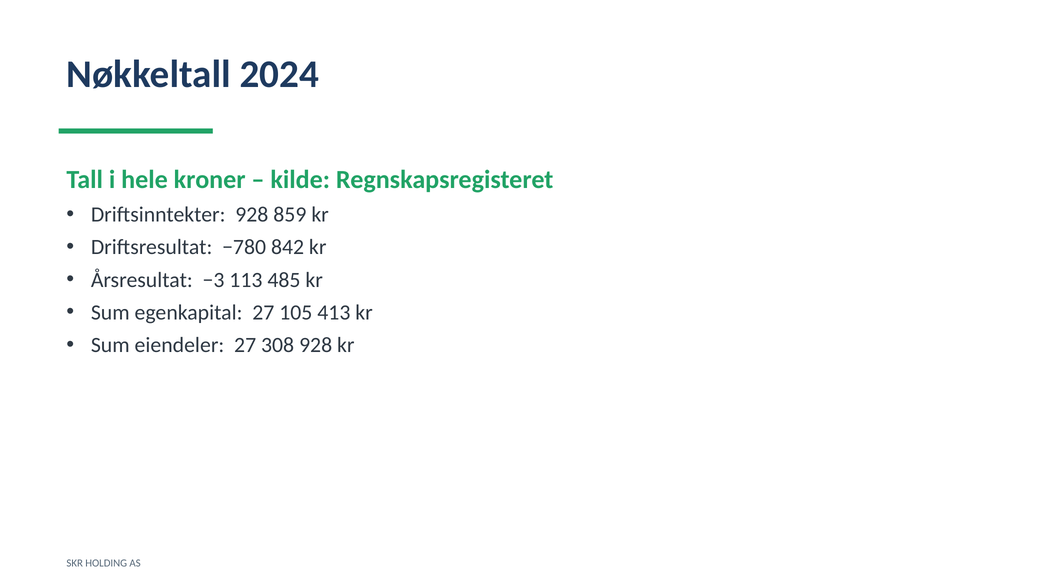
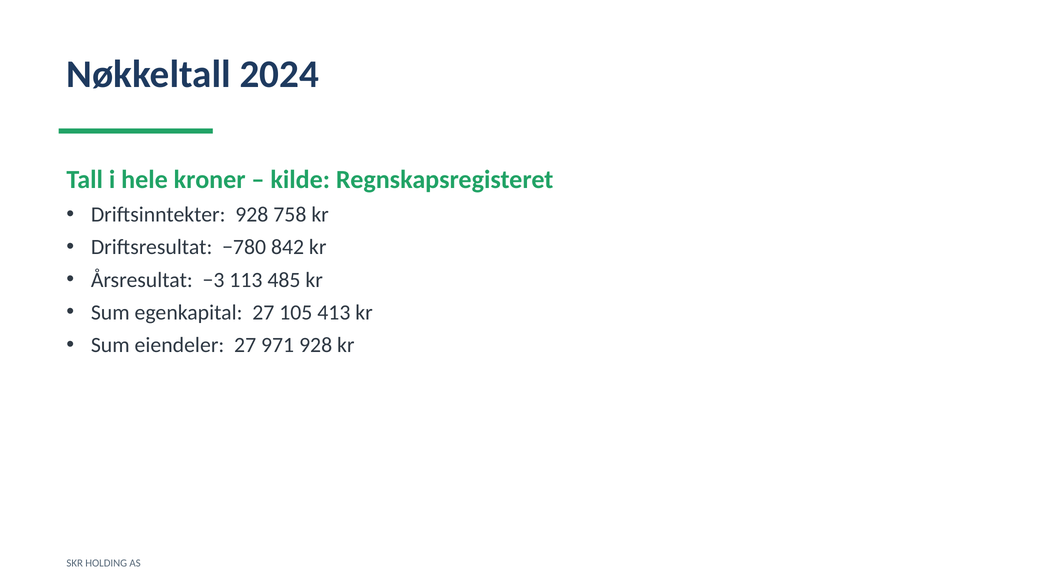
859: 859 -> 758 (290, 215)
308: 308 -> 971 (278, 345)
